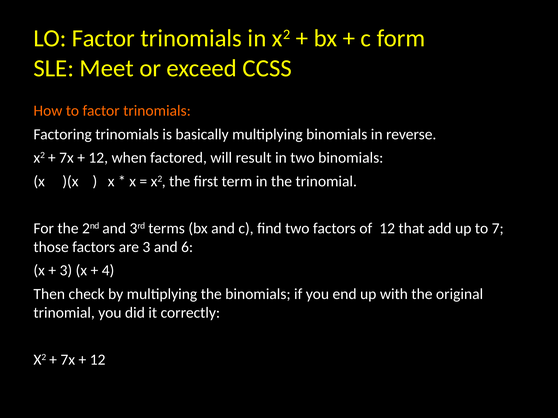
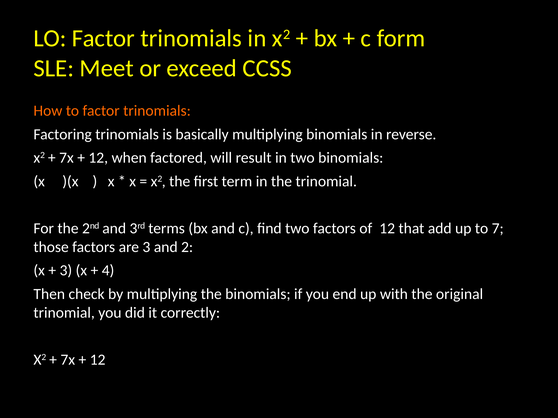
6: 6 -> 2 (187, 247)
